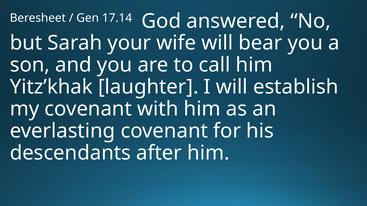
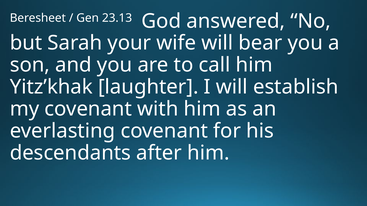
17.14: 17.14 -> 23.13 (117, 18)
